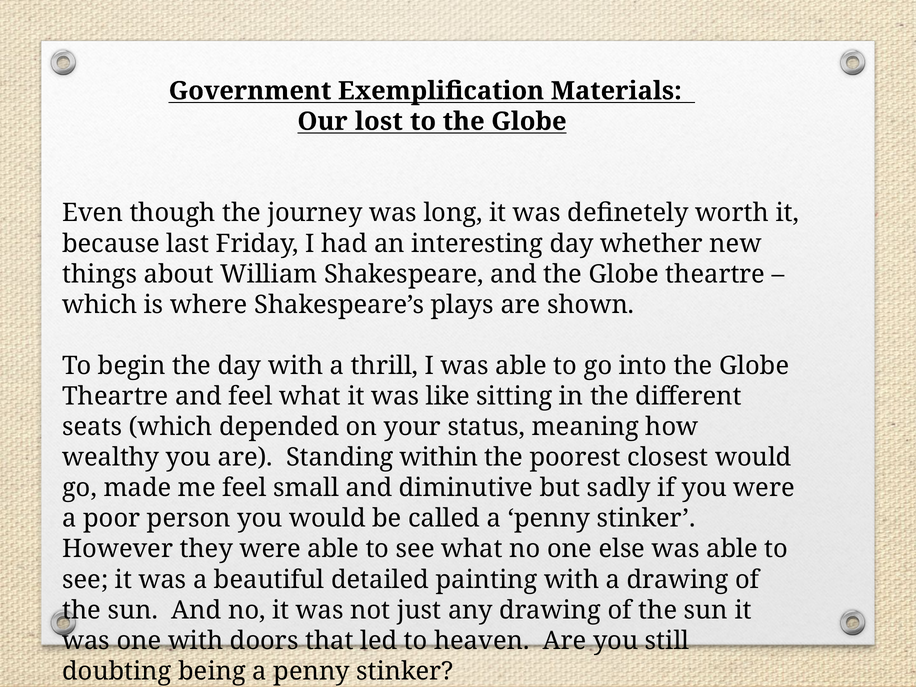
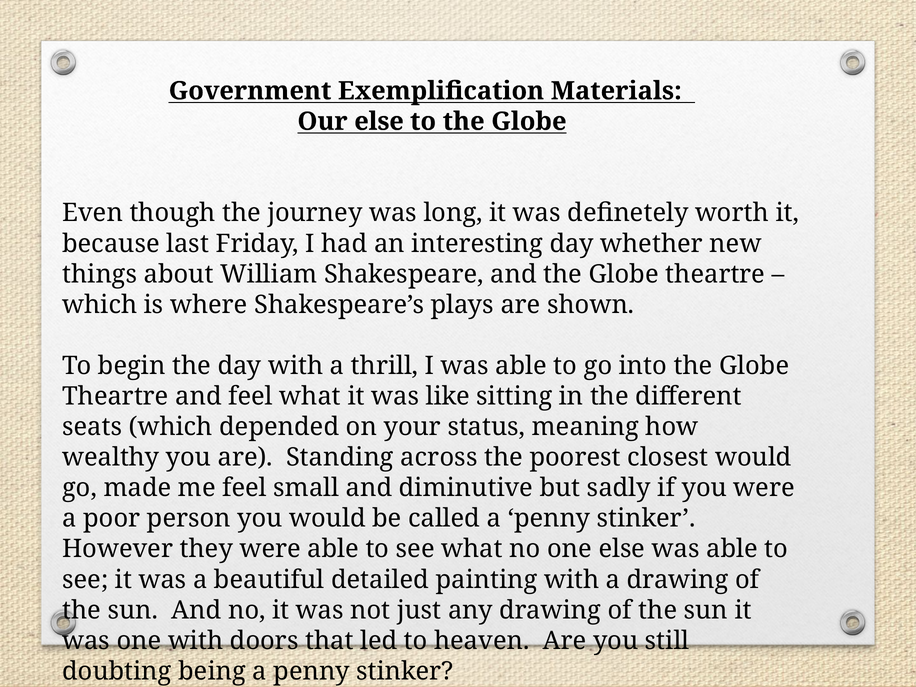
Our lost: lost -> else (379, 121)
within: within -> across (439, 457)
